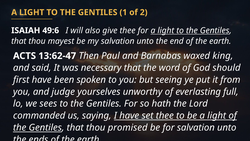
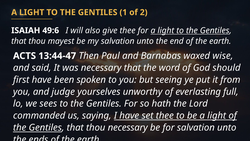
13:62-47: 13:62-47 -> 13:44-47 (57, 56)
king: king -> wise (223, 56)
thou promised: promised -> necessary (128, 127)
